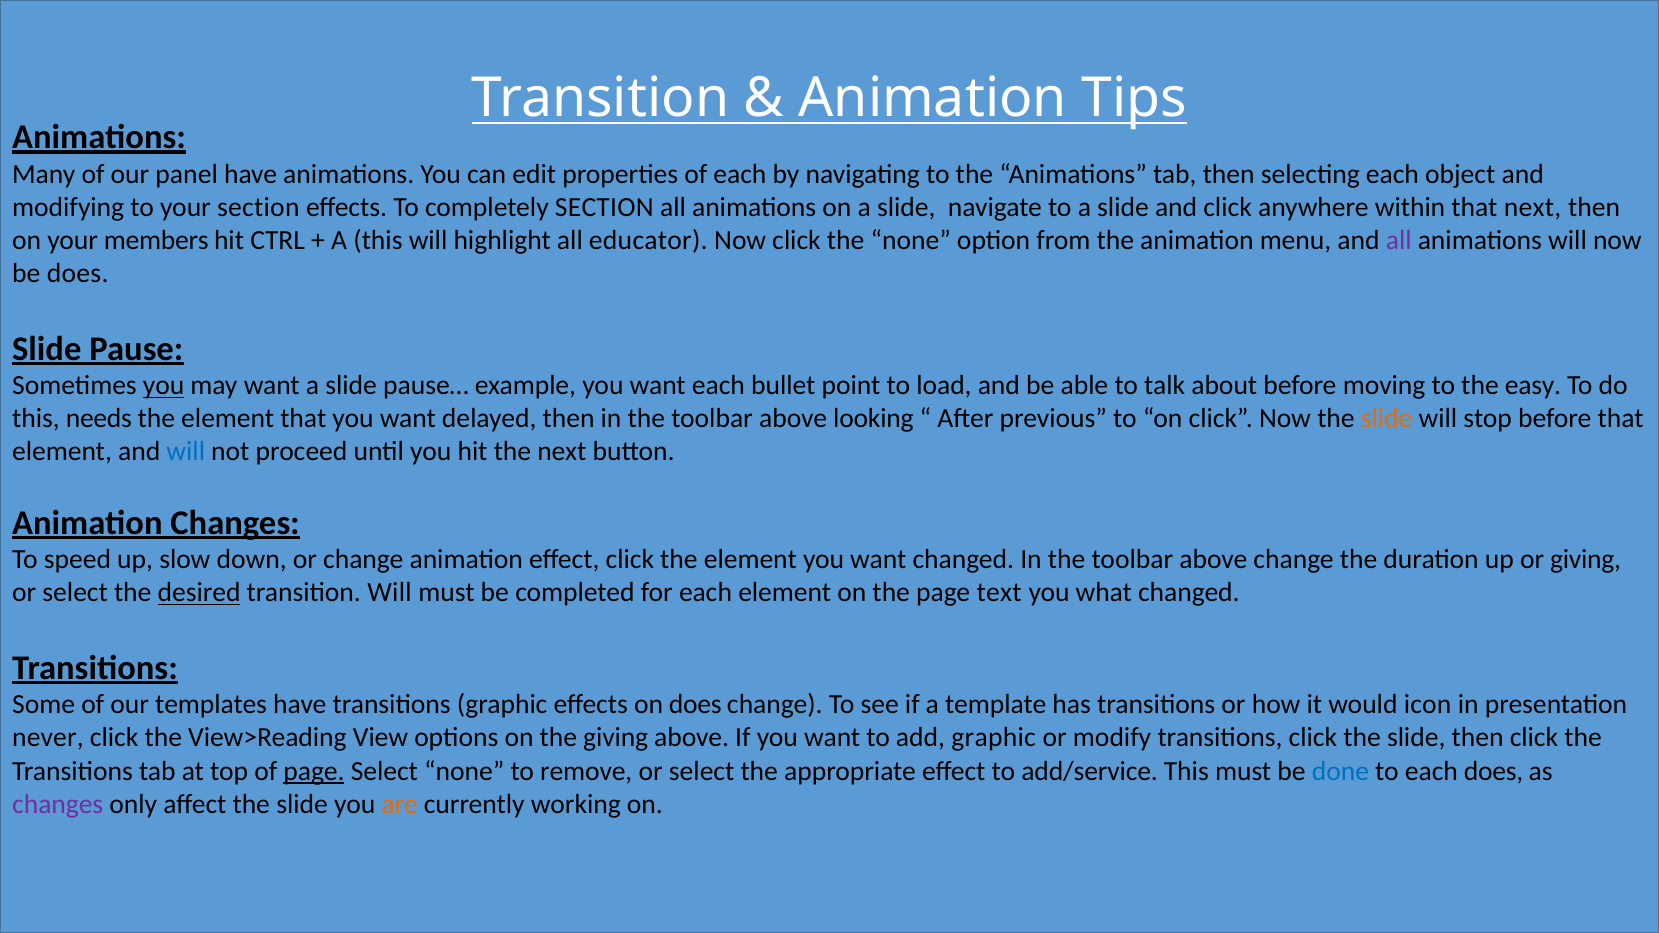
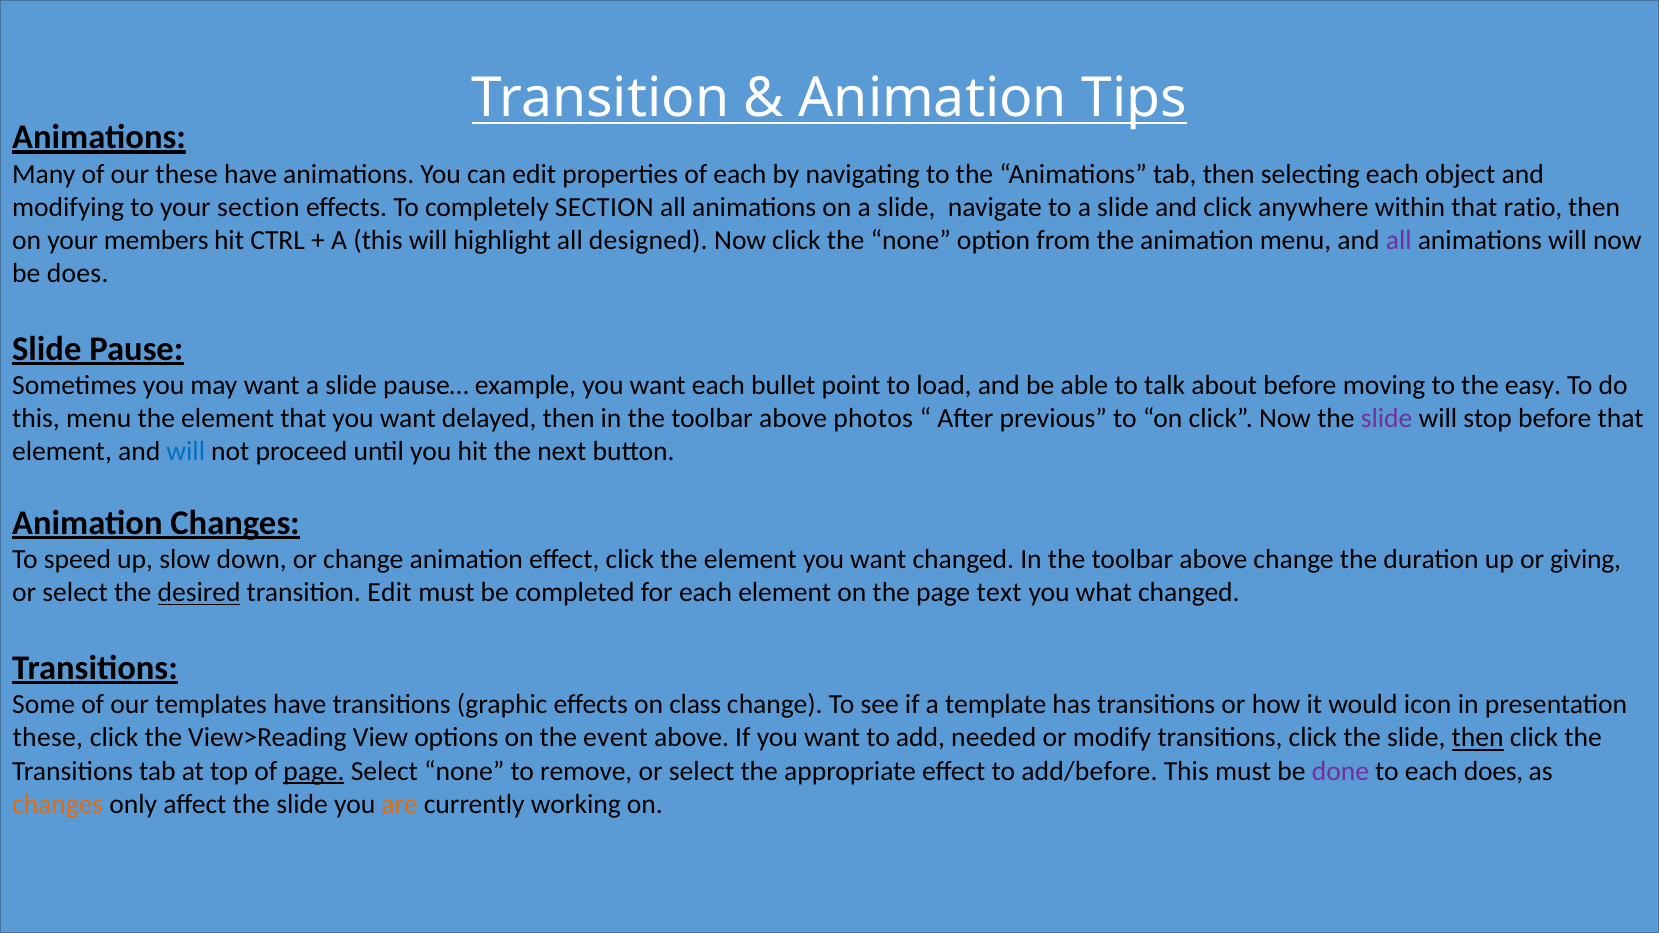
our panel: panel -> these (187, 174)
that next: next -> ratio (1533, 207)
educator: educator -> designed (648, 240)
you underline: present -> none (164, 386)
this needs: needs -> menu (99, 419)
looking: looking -> photos (873, 419)
slide colour: orange -> purple (1387, 419)
transition Will: Will -> Edit (390, 593)
on does: does -> class (695, 705)
never: never -> these (48, 738)
the giving: giving -> event (616, 738)
add graphic: graphic -> needed (994, 738)
then underline: none -> present (1478, 738)
add/service: add/service -> add/before (1089, 771)
done colour: blue -> purple (1340, 771)
changes colour: purple -> orange (58, 804)
